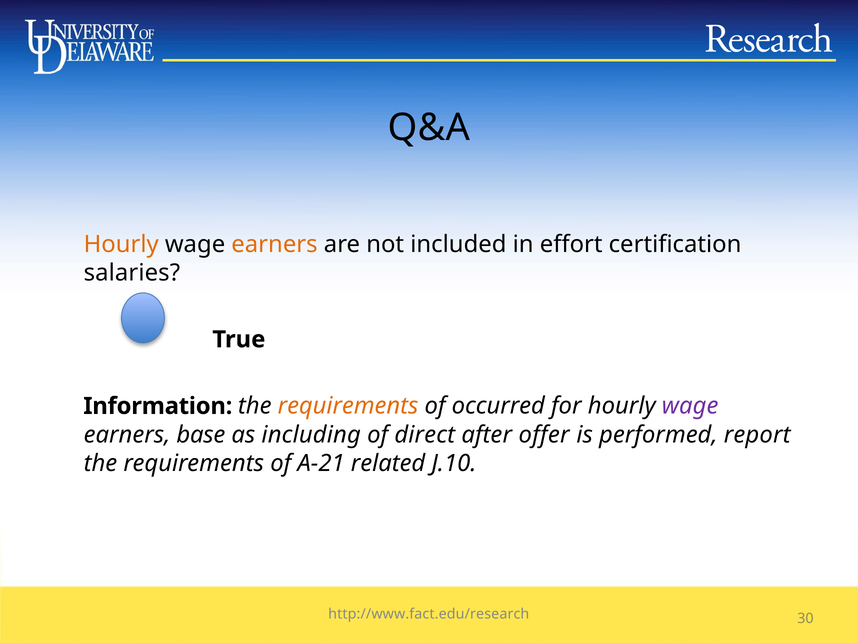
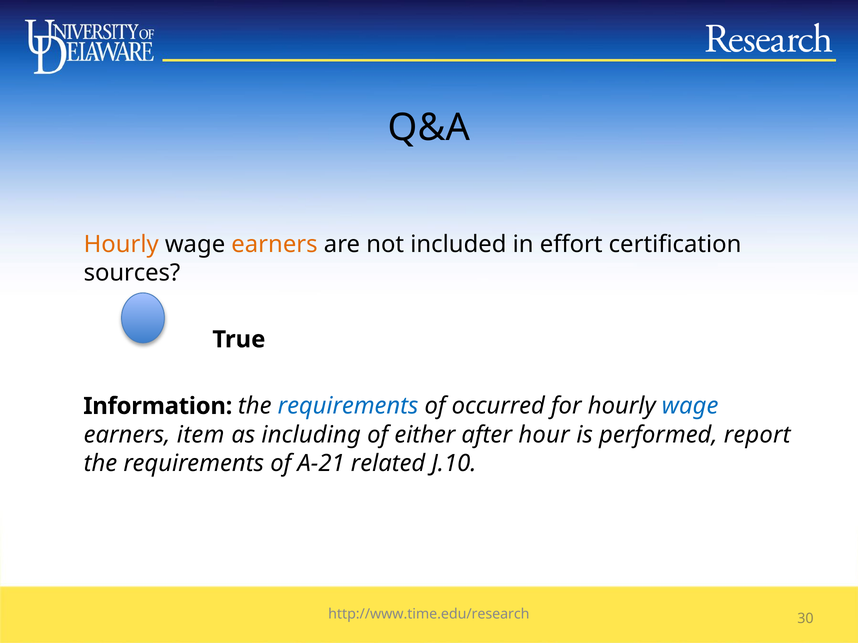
salaries: salaries -> sources (132, 273)
requirements colour: orange -> blue (348, 406)
wage colour: purple -> blue (690, 406)
base: base -> item (201, 435)
direct: direct -> either (425, 435)
offer: offer -> hour (544, 435)
http://www.fact.edu/research: http://www.fact.edu/research -> http://www.time.edu/research (429, 615)
